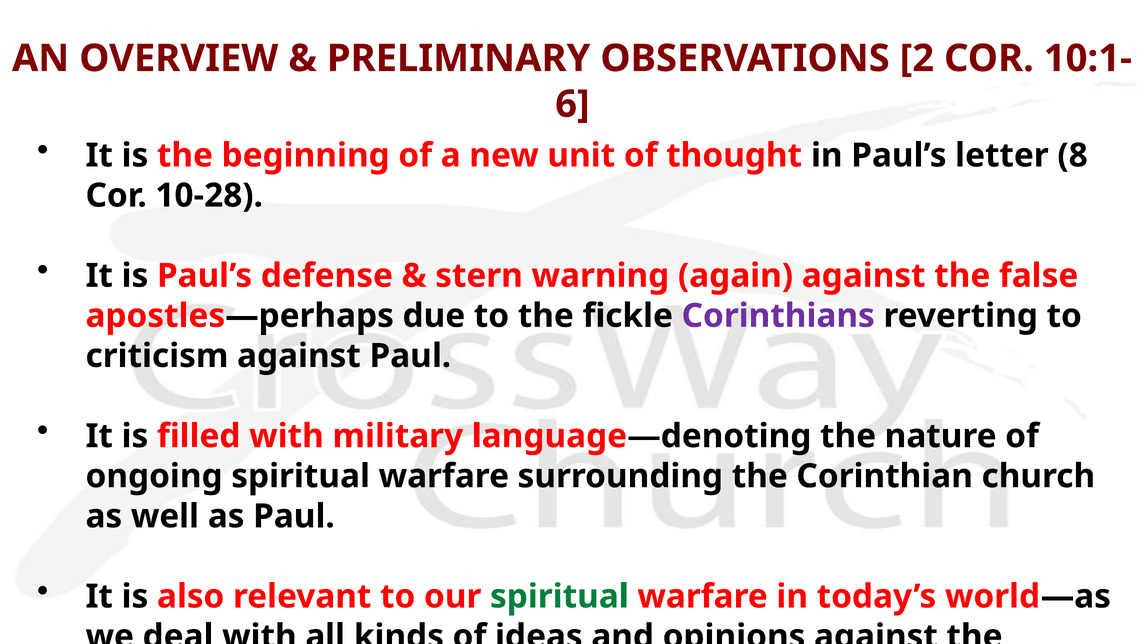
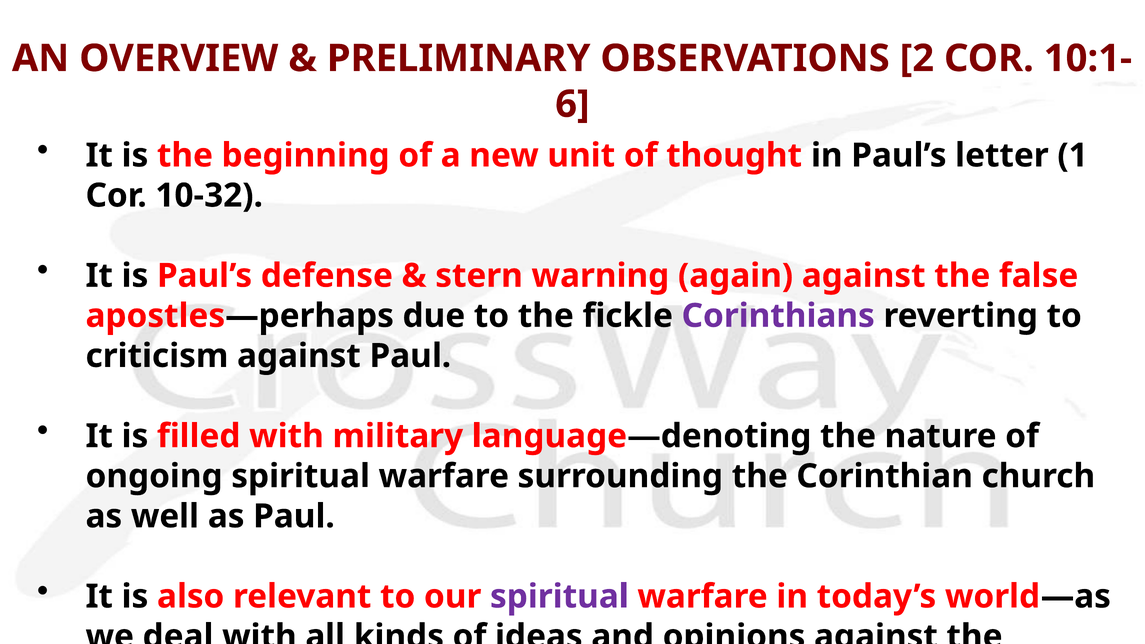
8: 8 -> 1 (1073, 155)
10-28: 10-28 -> 10-32 (209, 196)
spiritual colour: green -> purple (559, 597)
